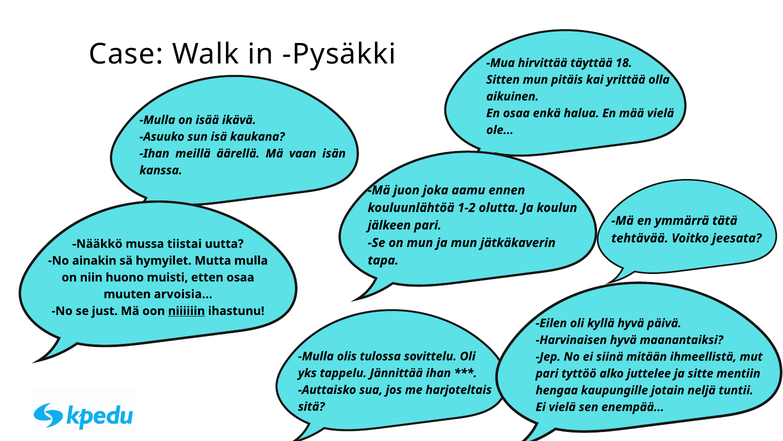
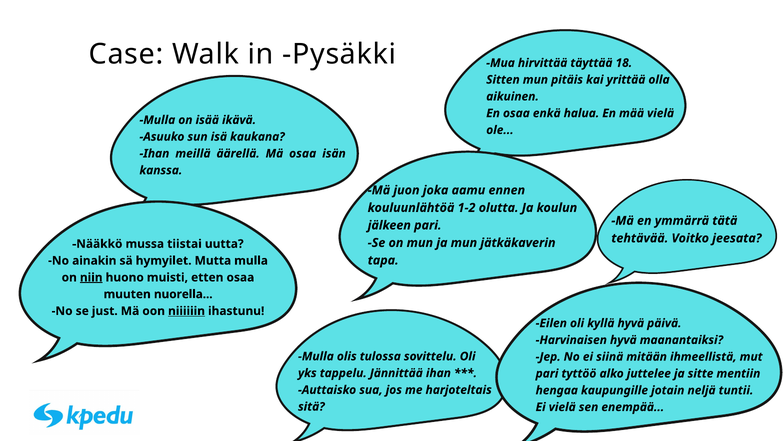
Mä vaan: vaan -> osaa (303, 153)
niin underline: none -> present (91, 277)
arvoisia: arvoisia -> nuorella (183, 294)
